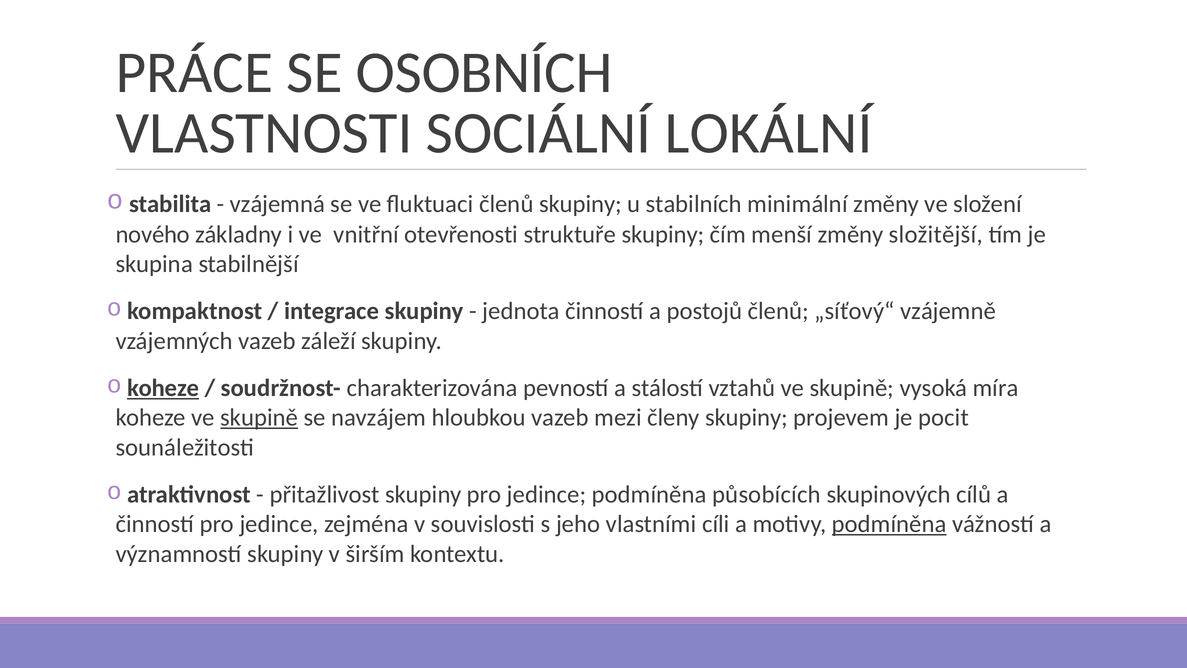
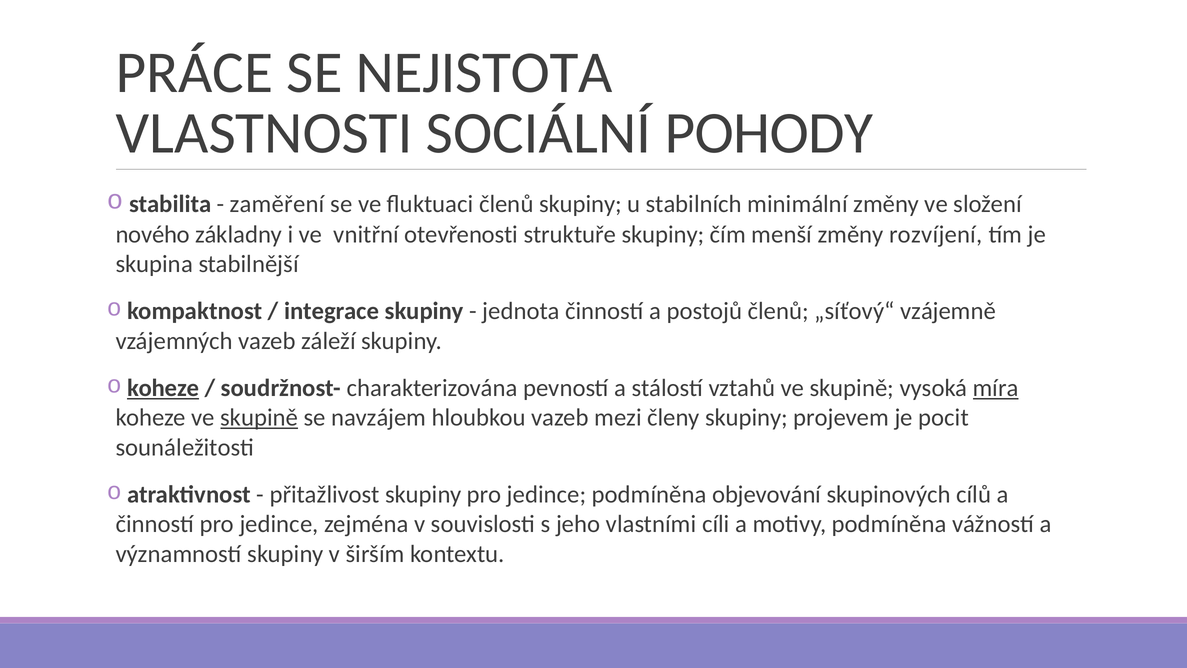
OSOBNÍCH: OSOBNÍCH -> NEJISTOTA (484, 72)
LOKÁLNÍ: LOKÁLNÍ -> POHODY (769, 133)
vzájemná: vzájemná -> zaměření (277, 204)
složitější: složitější -> rozvíjení (936, 234)
míra underline: none -> present (996, 388)
působících: působících -> objevování (767, 494)
podmíněna underline: present -> none (889, 524)
